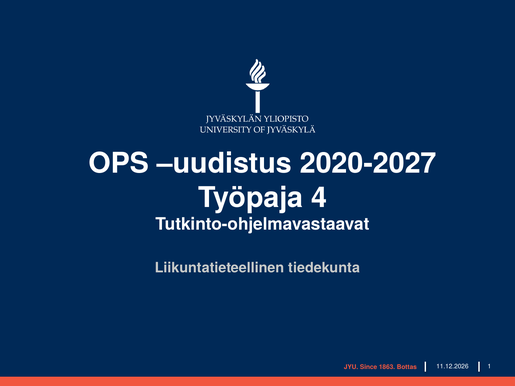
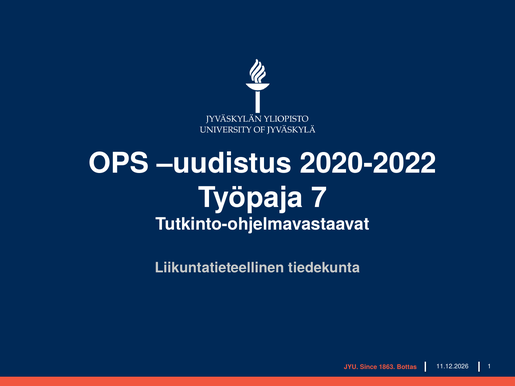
2020-2027: 2020-2027 -> 2020-2022 (368, 163)
4: 4 -> 7 (319, 198)
